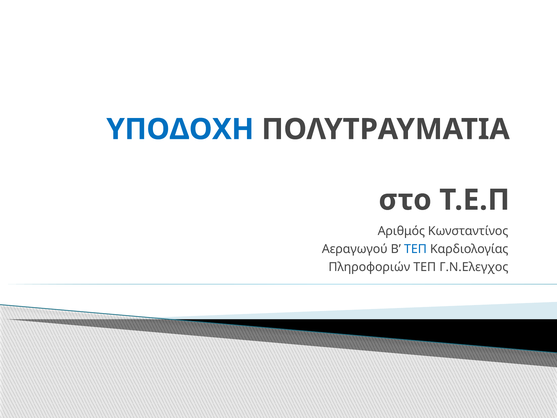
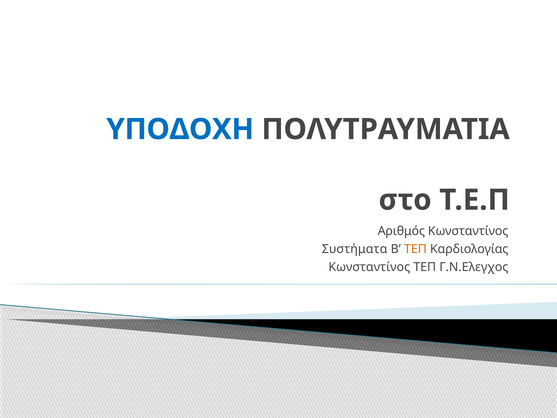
Αεραγωγού: Αεραγωγού -> Συστήματα (355, 249)
ΤΕΠ colour: blue -> orange (415, 249)
Πληροφοριών: Πληροφοριών -> Κωνσταντίνος (369, 267)
